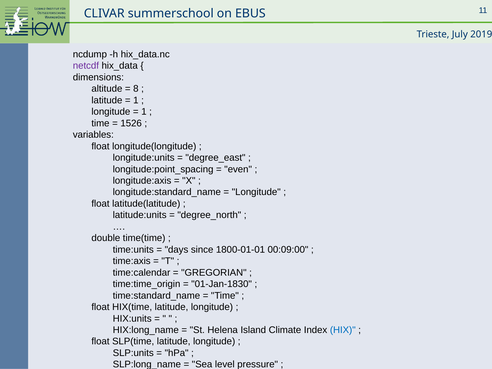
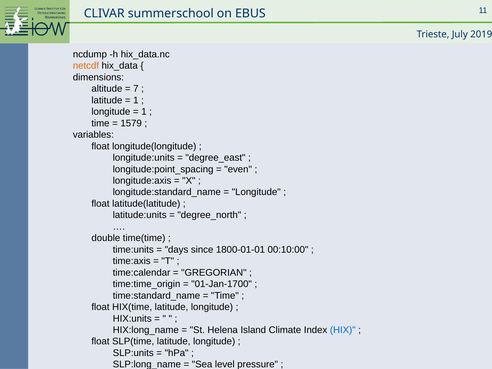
netcdf colour: purple -> orange (86, 66)
8: 8 -> 7 (136, 89)
1526: 1526 -> 1579 (131, 123)
00:09:00: 00:09:00 -> 00:10:00 (288, 250)
01-Jan-1830: 01-Jan-1830 -> 01-Jan-1700 (222, 284)
